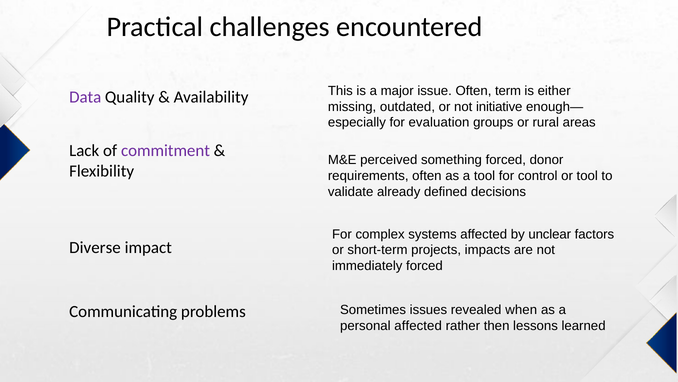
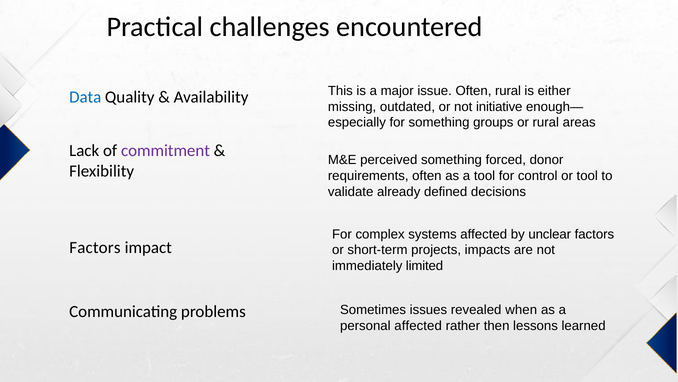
Often term: term -> rural (508, 91)
Data colour: purple -> blue (85, 97)
for evaluation: evaluation -> something (439, 122)
Diverse: Diverse -> Factors (95, 247)
immediately forced: forced -> limited (425, 265)
